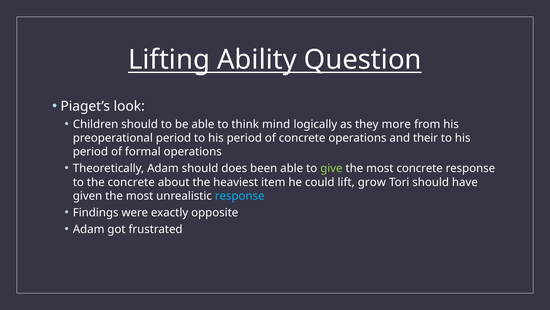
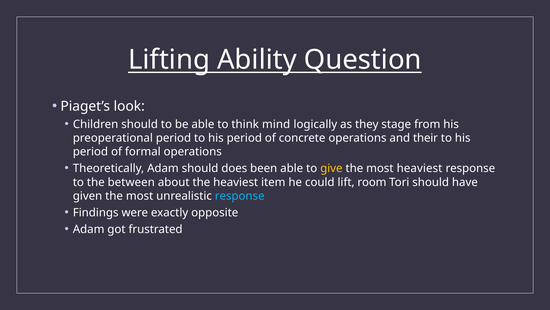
more: more -> stage (396, 124)
give colour: light green -> yellow (331, 168)
most concrete: concrete -> heaviest (420, 168)
the concrete: concrete -> between (131, 182)
grow: grow -> room (372, 182)
